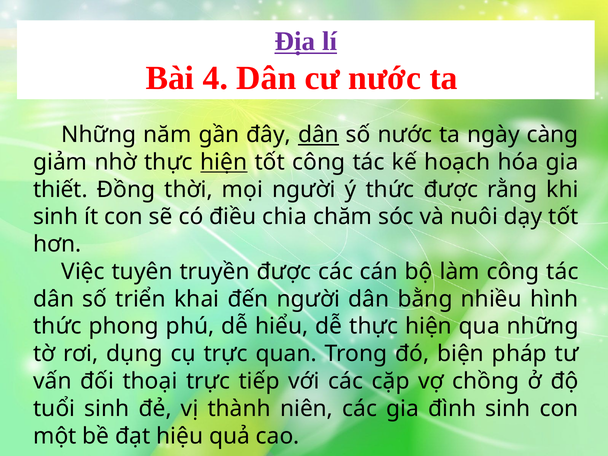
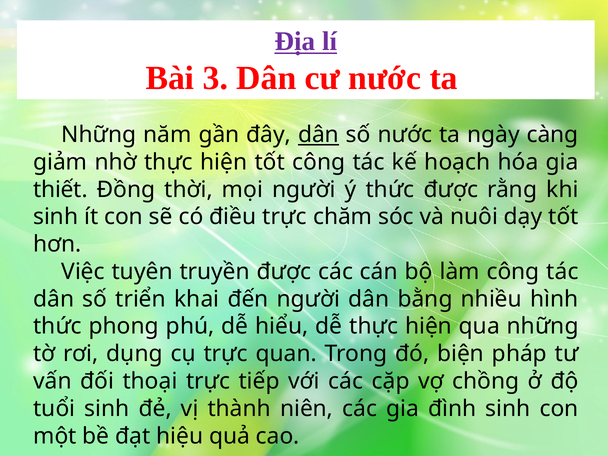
4: 4 -> 3 (215, 78)
hiện underline: present -> none (224, 162)
điều chia: chia -> trực (285, 217)
